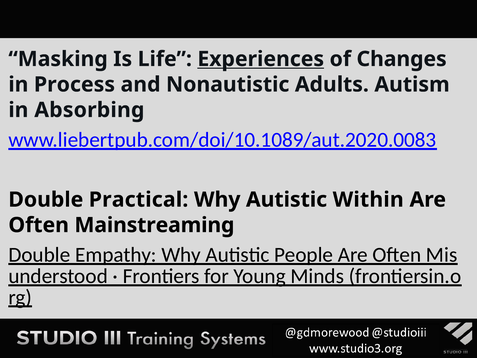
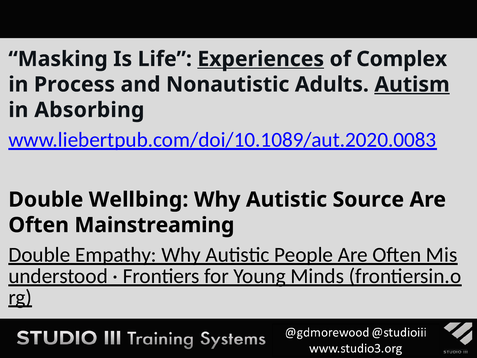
Changes: Changes -> Complex (402, 59)
Autism underline: none -> present (412, 84)
Practical: Practical -> Wellbing (139, 200)
Within: Within -> Source (368, 200)
